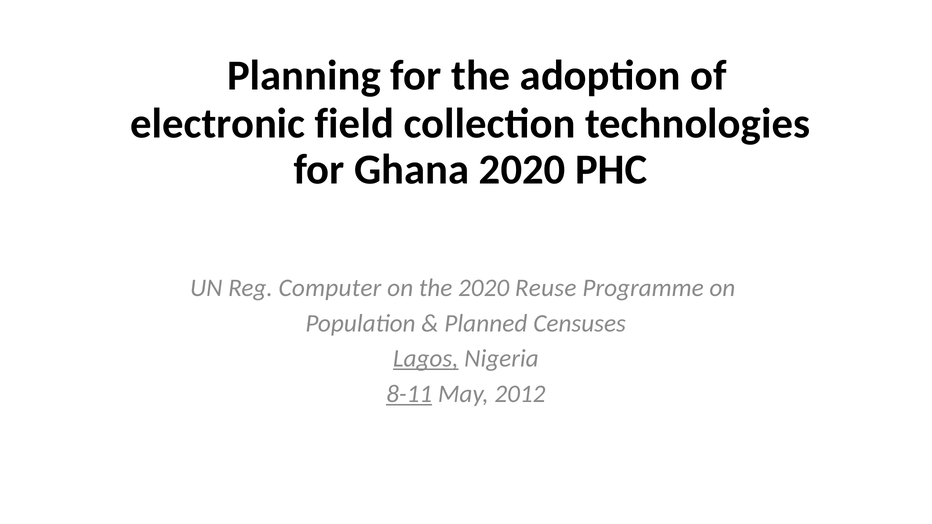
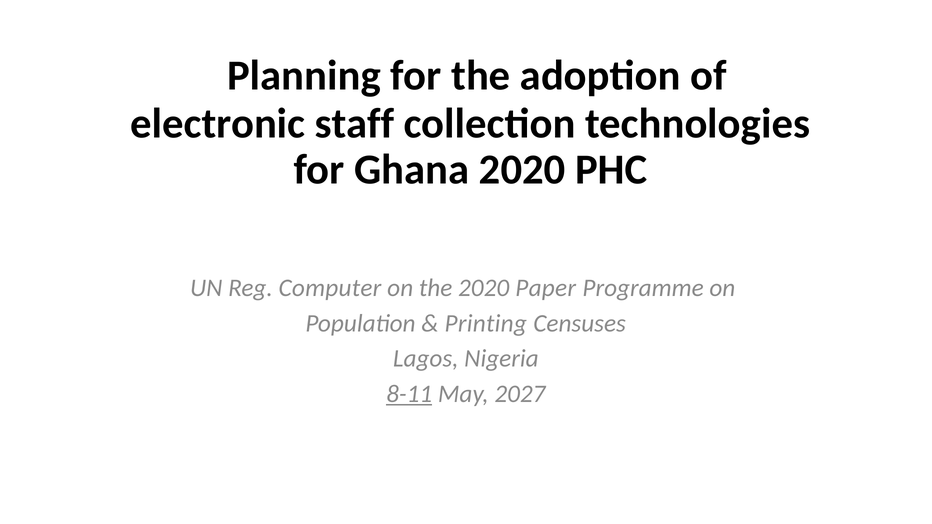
field: field -> staff (355, 124)
Reuse: Reuse -> Paper (546, 288)
Planned: Planned -> Printing (486, 323)
Lagos underline: present -> none (426, 359)
2012: 2012 -> 2027 (520, 394)
